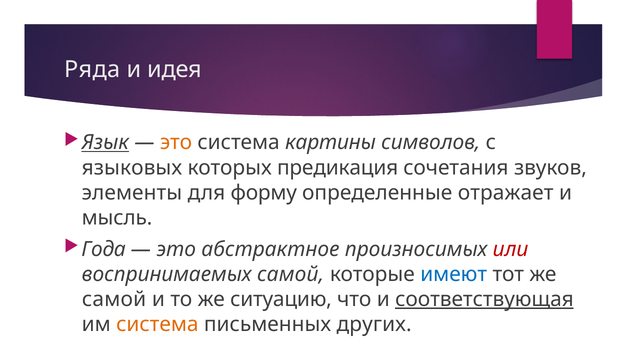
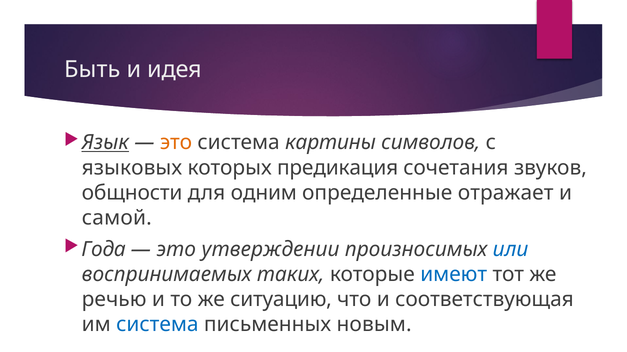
Ряда: Ряда -> Быть (92, 70)
элементы: элементы -> общности (132, 193)
форму: форму -> одним (264, 193)
мысль: мысль -> самой (117, 218)
абстрактное: абстрактное -> утверждении (270, 250)
или colour: red -> blue (511, 250)
воспринимаемых самой: самой -> таких (291, 275)
самой: самой -> речью (114, 300)
соответствующая underline: present -> none (485, 300)
система colour: orange -> blue (157, 325)
других: других -> новым (374, 325)
